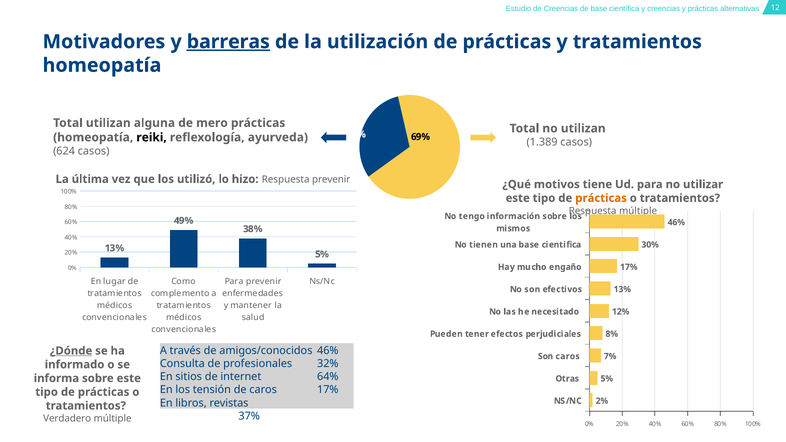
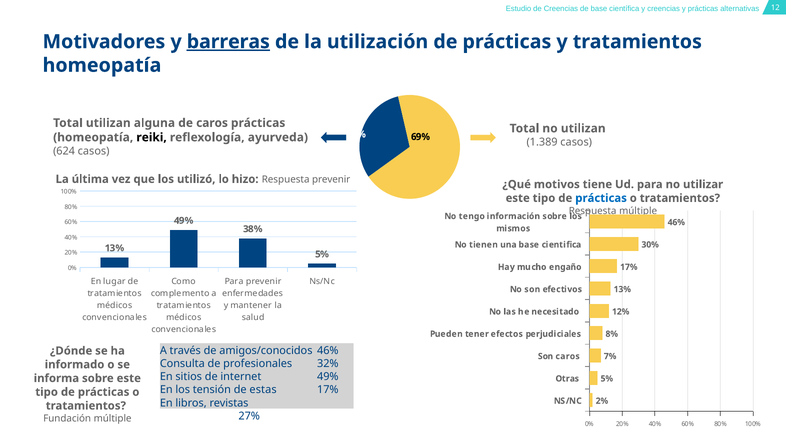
de mero: mero -> caros (212, 123)
prácticas colour: orange -> blue (601, 198)
¿Dónde underline: present -> none (71, 351)
internet 64%: 64% -> 49% (328, 377)
de caros: caros -> estas (263, 390)
37%: 37% -> 27% (249, 416)
Verdadero: Verdadero -> Fundación (67, 419)
